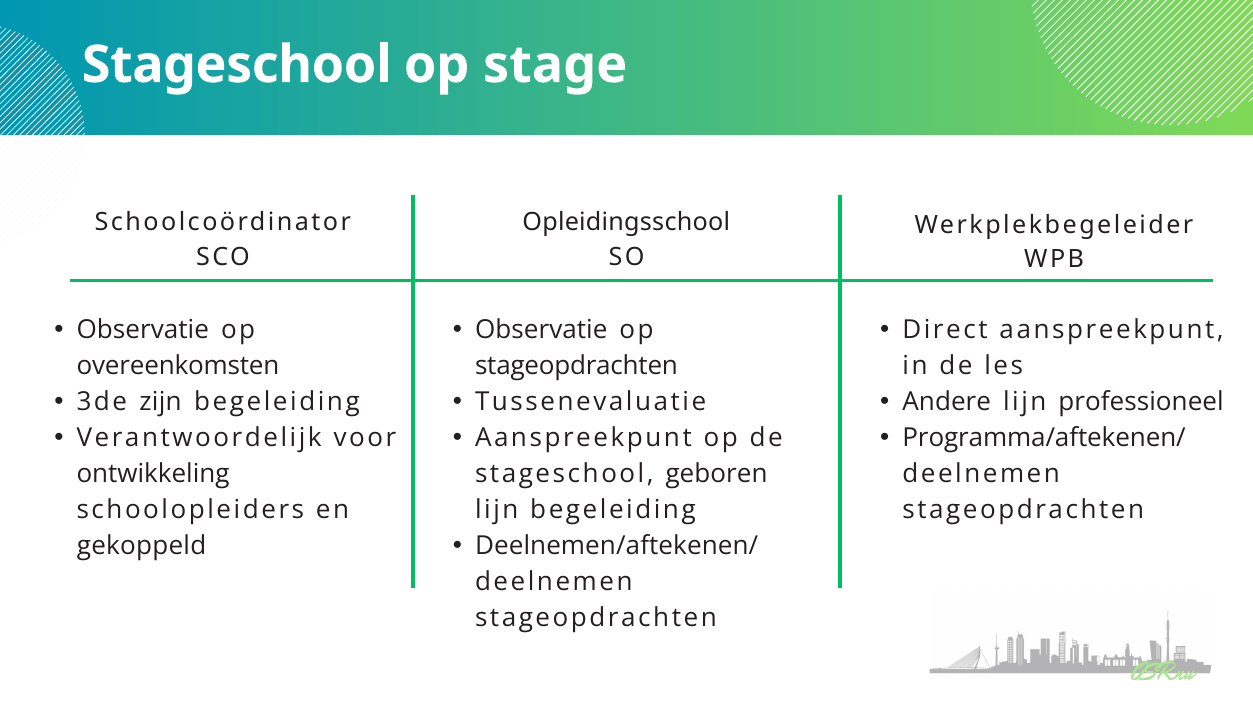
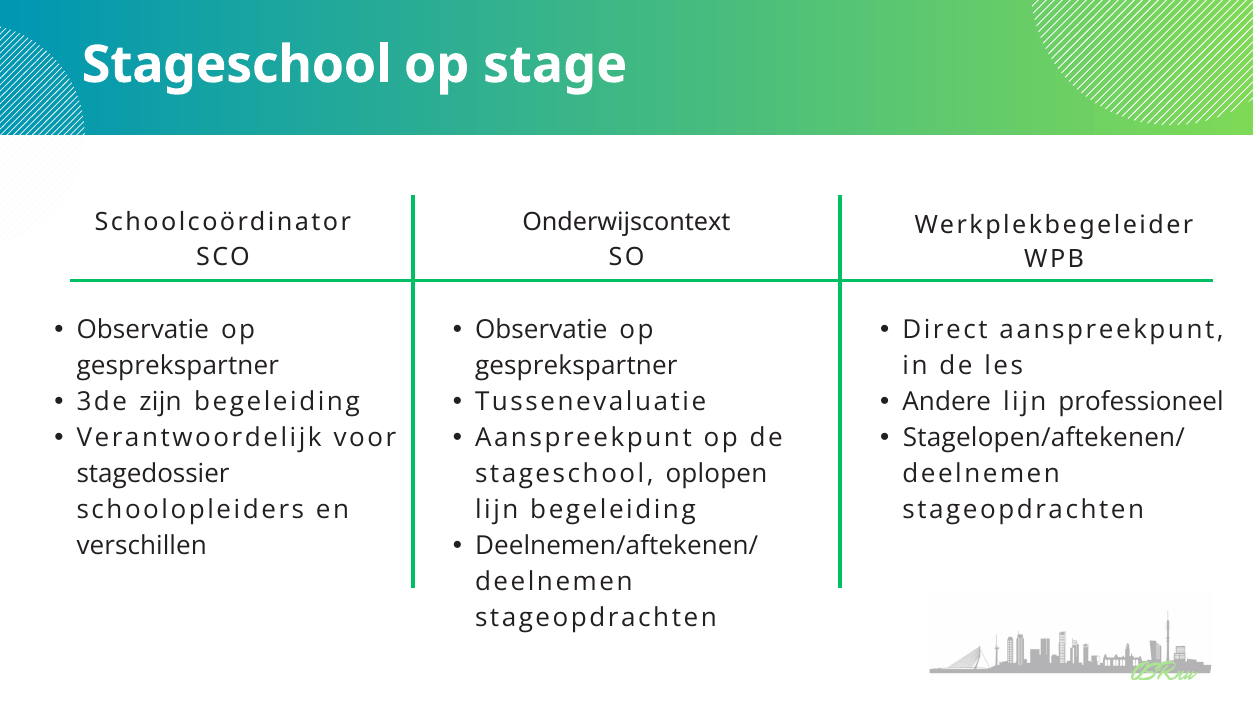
Opleidingsschool: Opleidingsschool -> Onderwijscontext (626, 222)
overeenkomsten: overeenkomsten -> gesprekspartner (178, 366)
stageopdrachten: stageopdrachten -> gesprekspartner (576, 366)
Programma/aftekenen/: Programma/aftekenen/ -> Stagelopen/aftekenen/ (1044, 438)
ontwikkeling: ontwikkeling -> stagedossier (153, 474)
geboren: geboren -> oplopen (716, 474)
gekoppeld: gekoppeld -> verschillen (142, 546)
